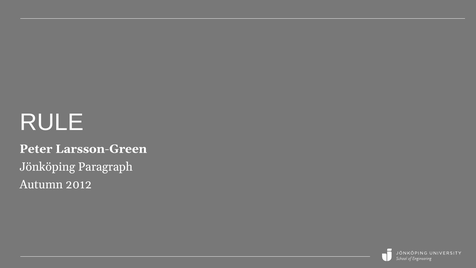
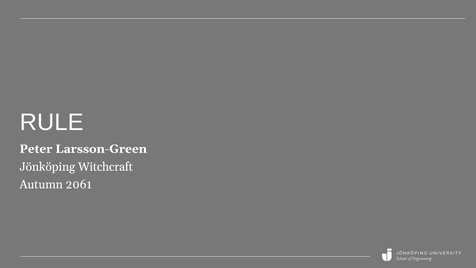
Paragraph: Paragraph -> Witchcraft (105, 167)
2012: 2012 -> 2061 (79, 184)
